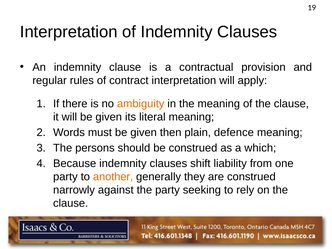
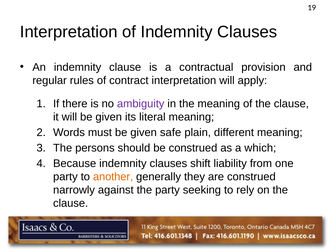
ambiguity colour: orange -> purple (141, 104)
then: then -> safe (171, 132)
defence: defence -> different (234, 132)
